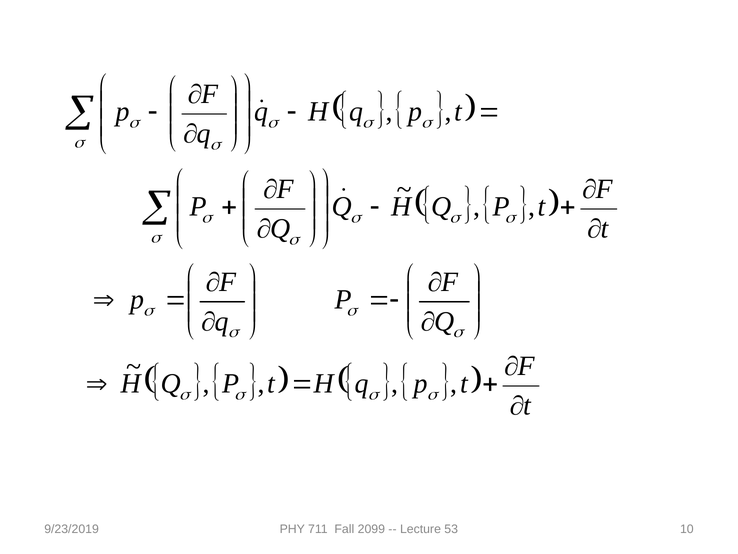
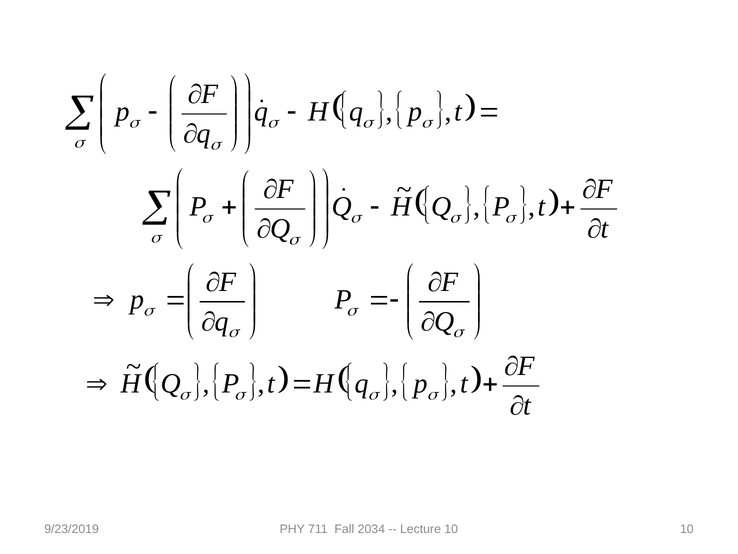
2099: 2099 -> 2034 (371, 529)
Lecture 53: 53 -> 10 (451, 529)
